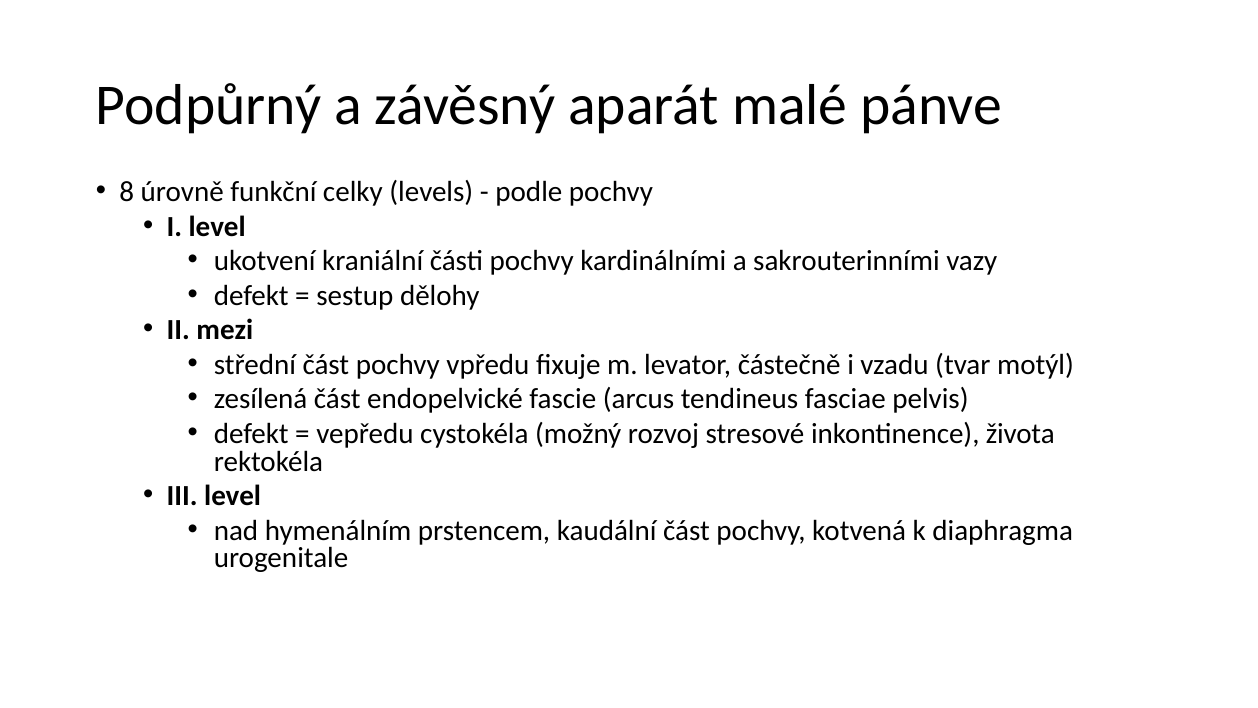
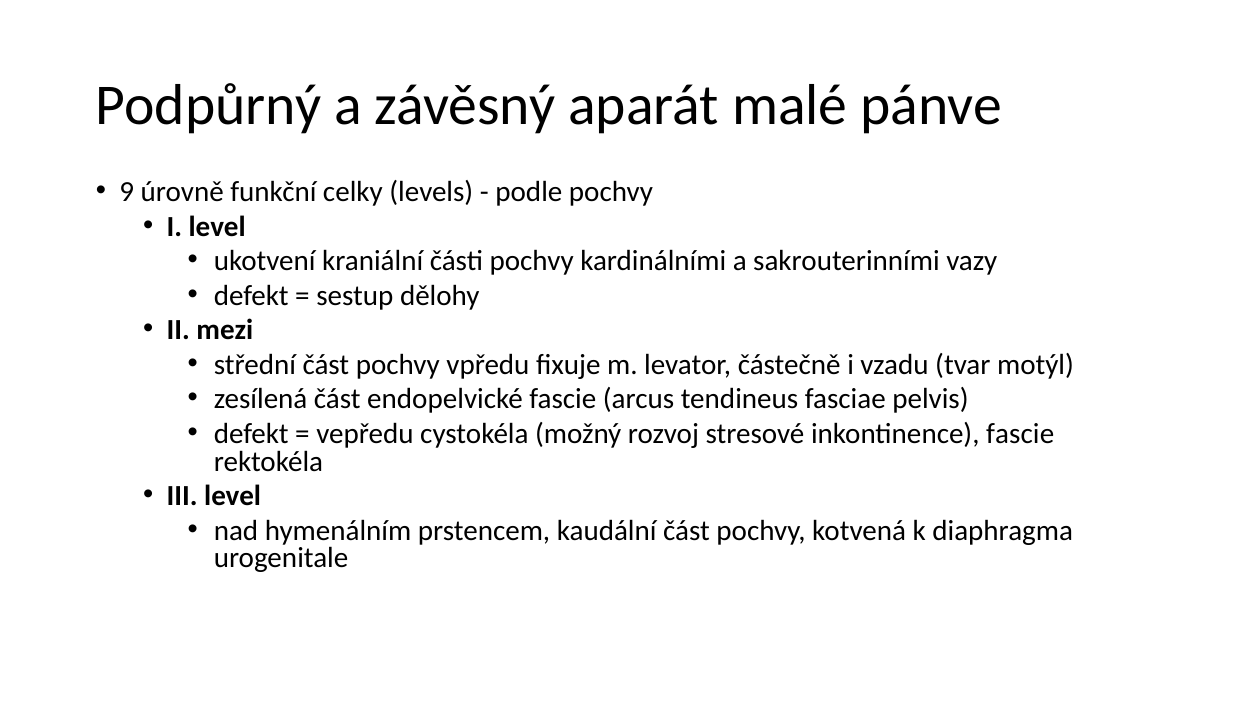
8: 8 -> 9 (127, 192)
inkontinence života: života -> fascie (1020, 433)
